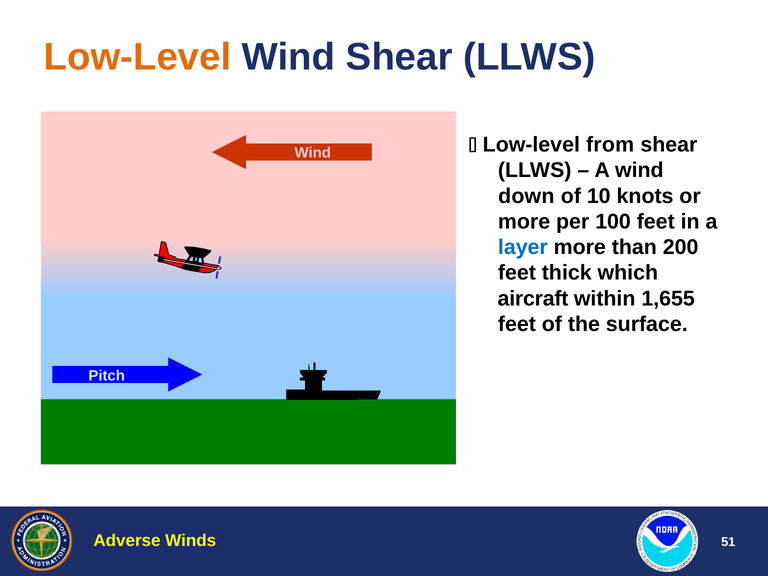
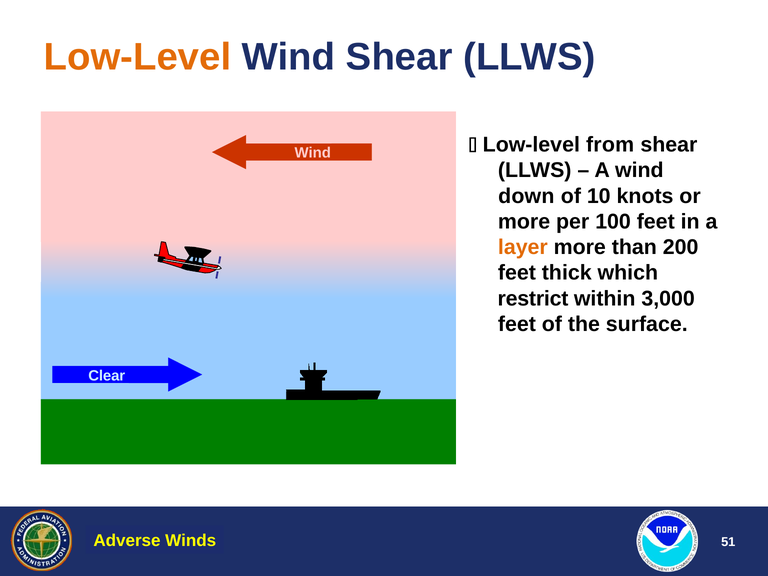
layer colour: blue -> orange (523, 247)
aircraft: aircraft -> restrict (533, 298)
1,655: 1,655 -> 3,000 (668, 298)
Pitch: Pitch -> Clear (107, 376)
